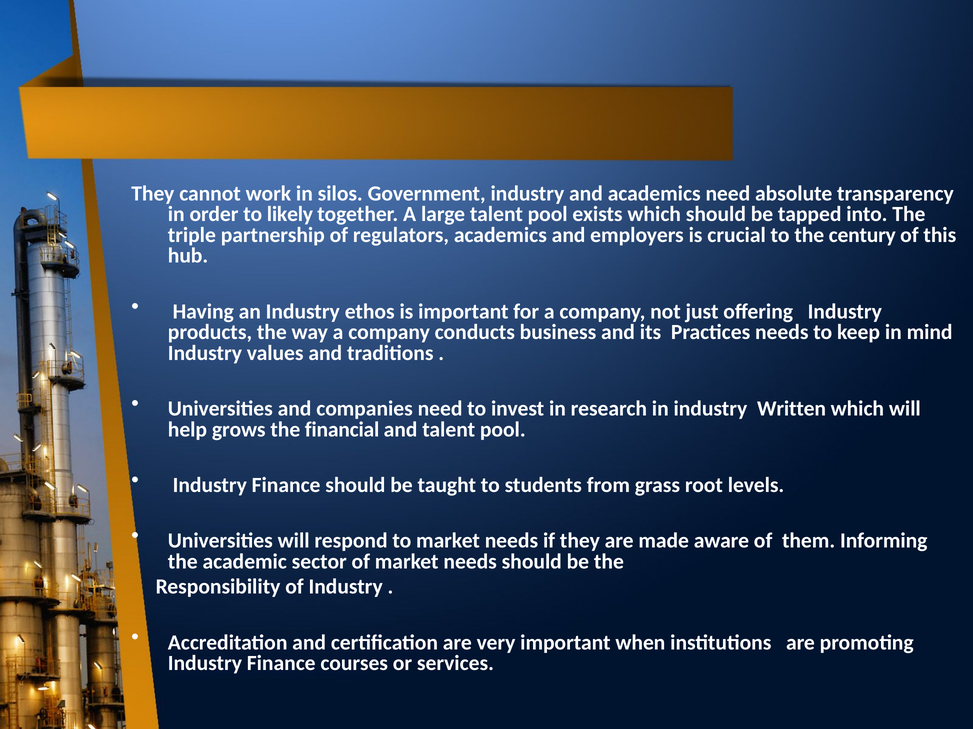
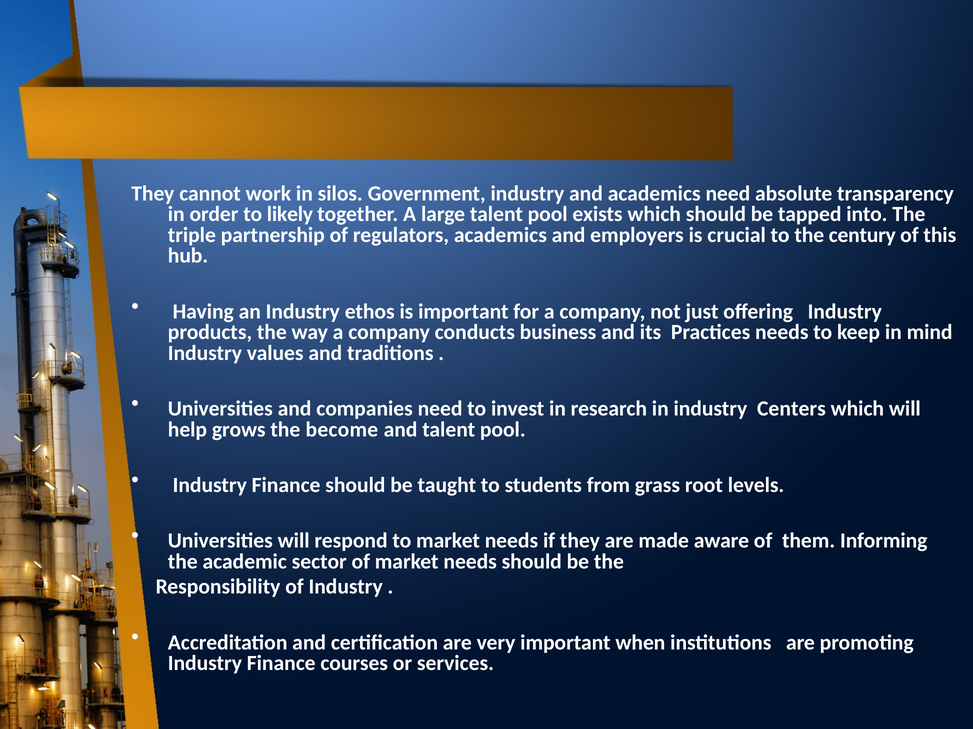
Written: Written -> Centers (791, 409)
financial: financial -> become (342, 430)
